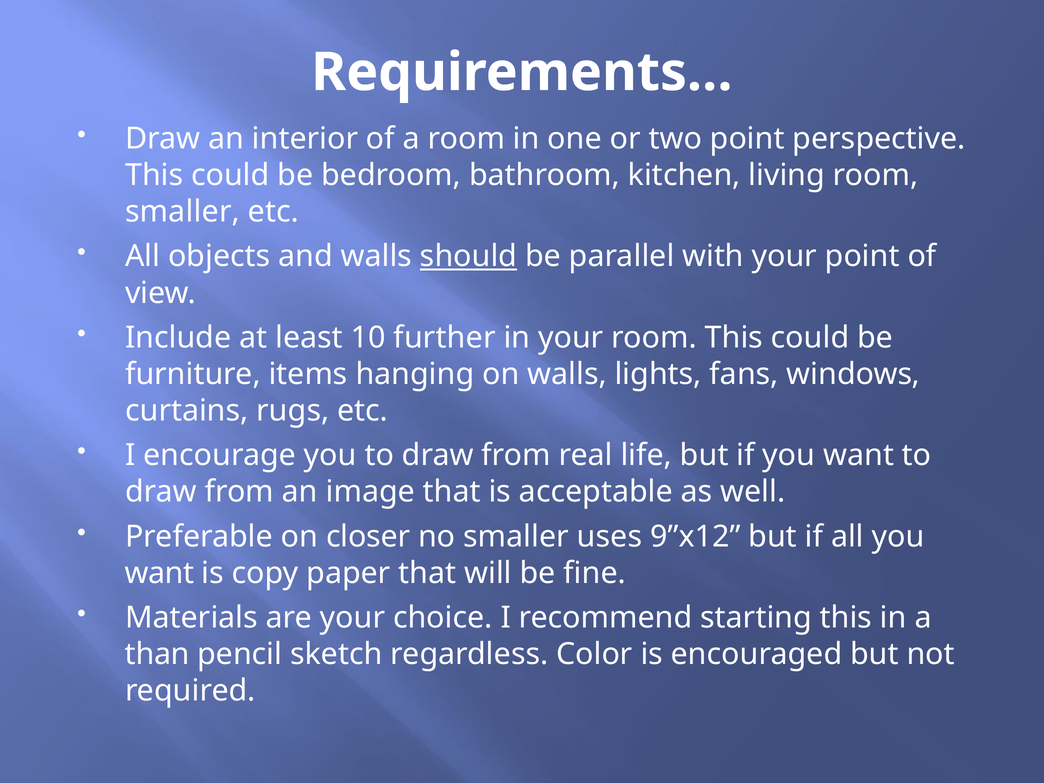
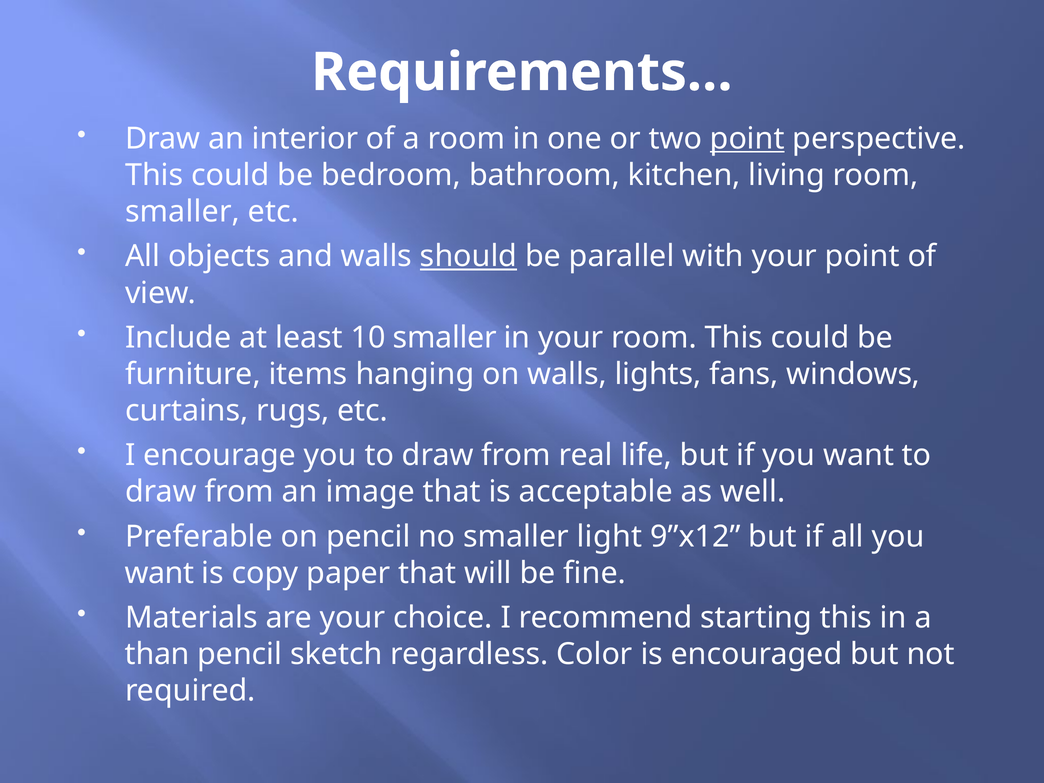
point underline: none -> present (747, 139)
10 further: further -> smaller (445, 338)
on closer: closer -> pencil (368, 537)
uses: uses -> light (609, 537)
